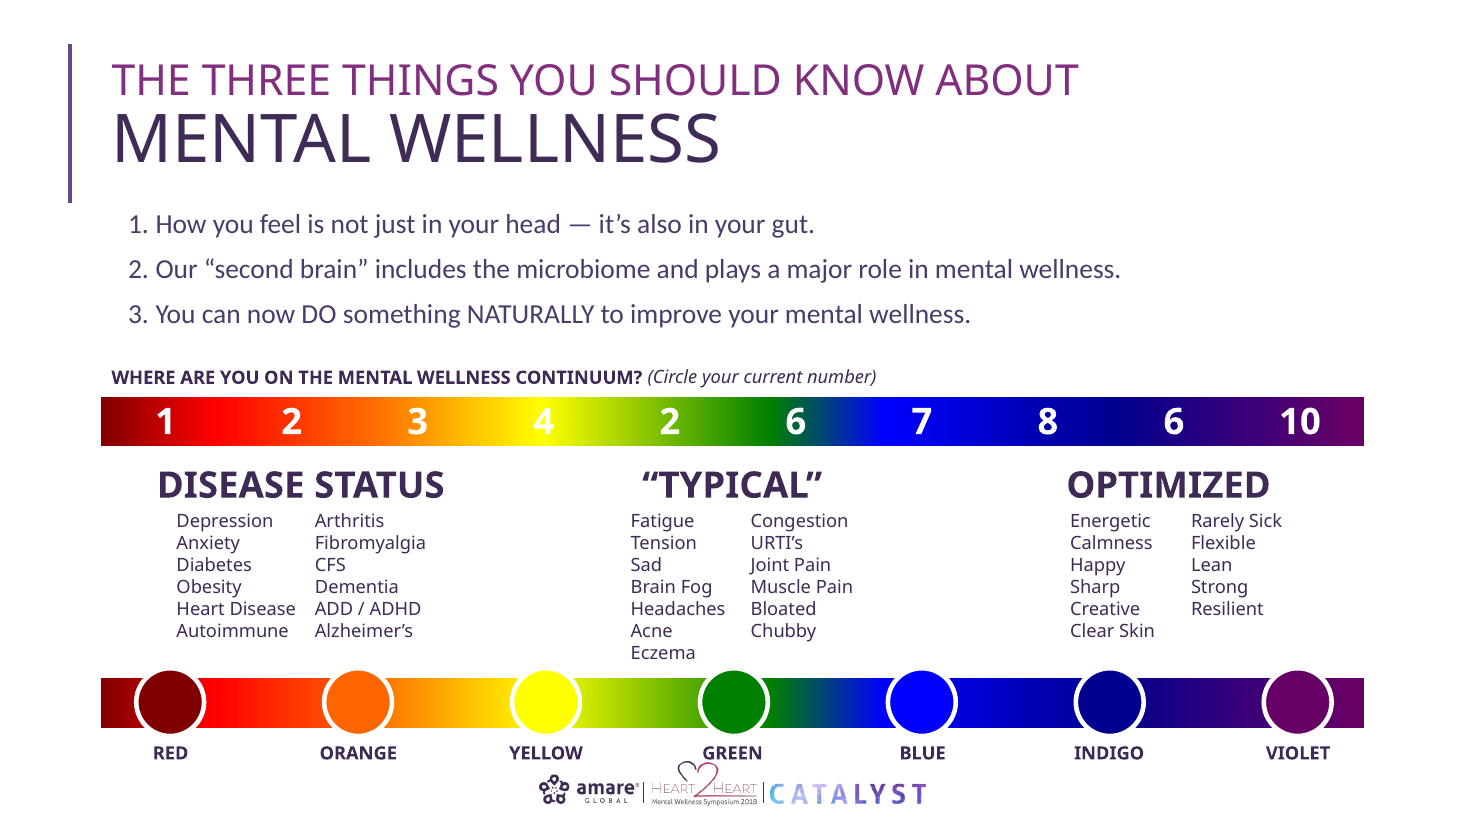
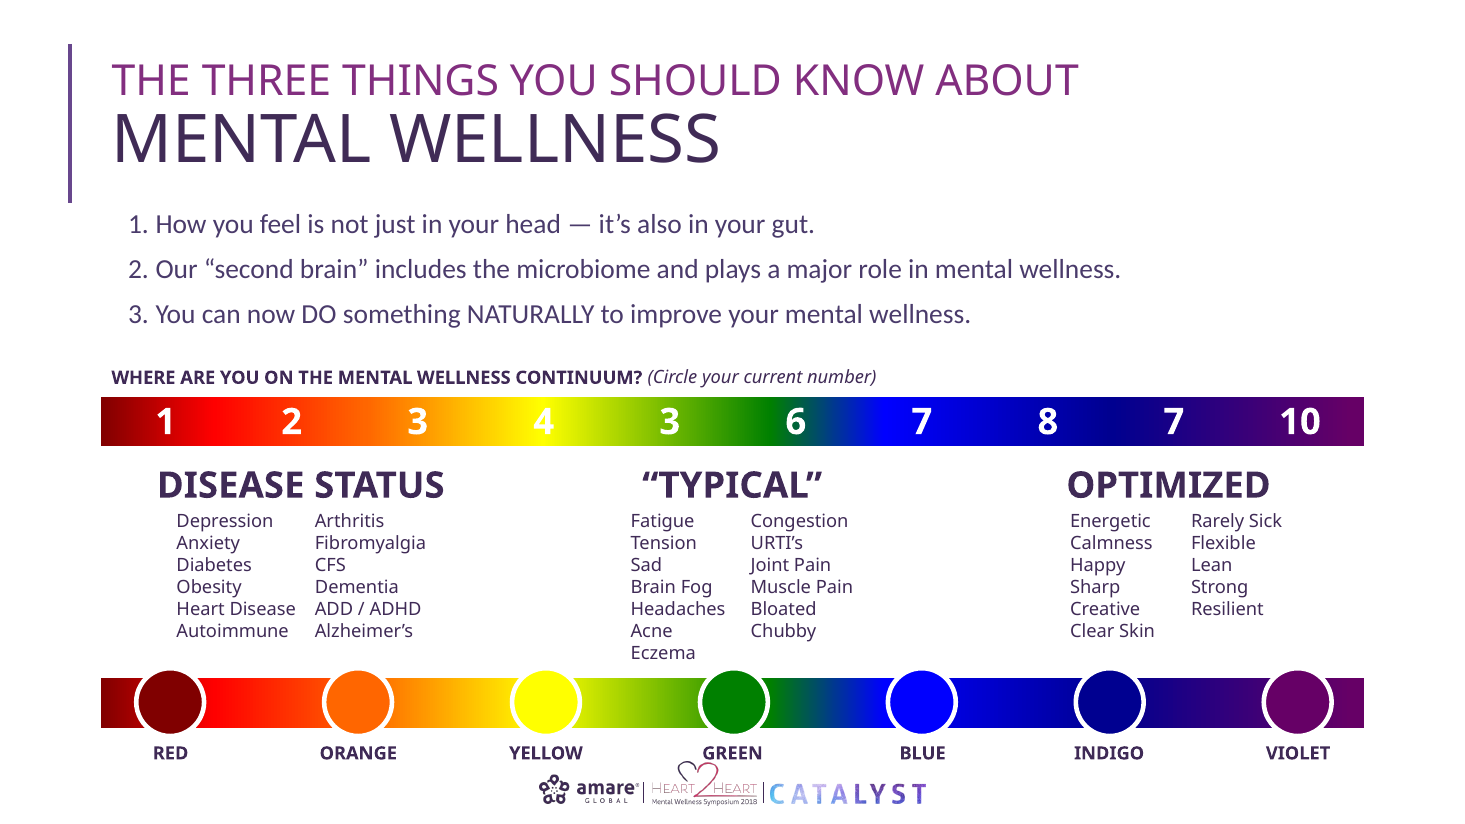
4 2: 2 -> 3 (670, 422)
8 6: 6 -> 7 (1174, 422)
